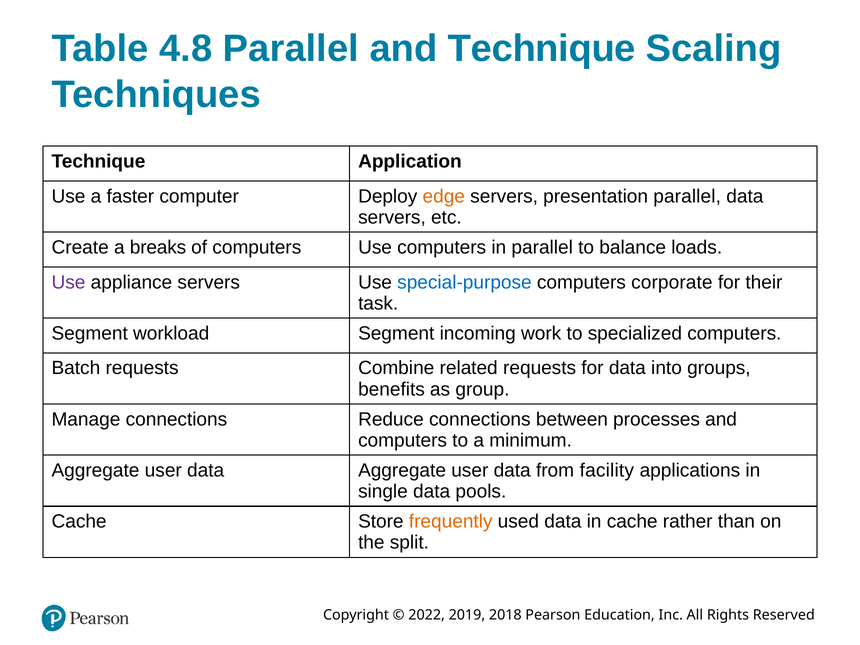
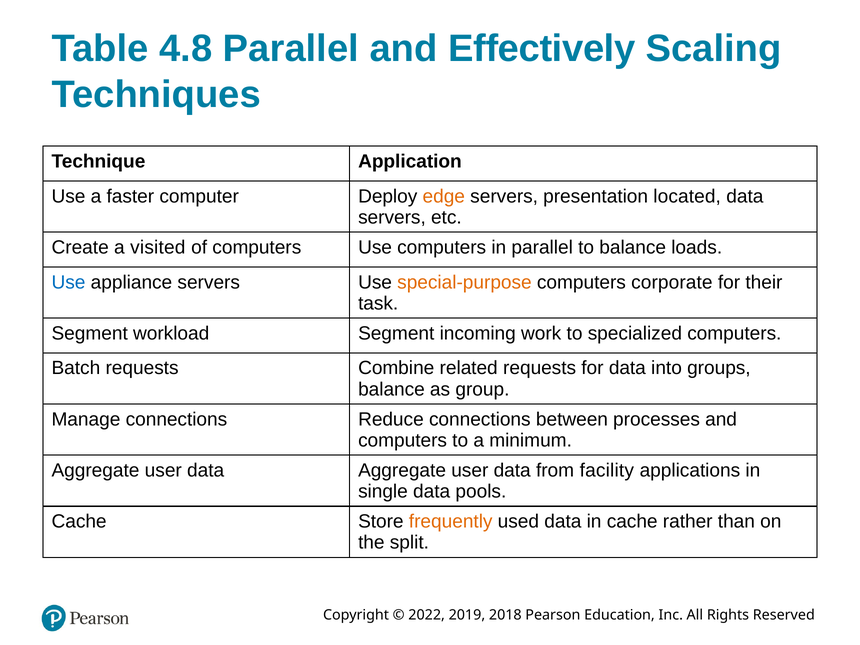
and Technique: Technique -> Effectively (542, 49)
presentation parallel: parallel -> located (687, 196)
breaks: breaks -> visited (158, 247)
Use colour: purple -> blue (69, 282)
special-purpose colour: blue -> orange (464, 282)
benefits: benefits -> balance (391, 389)
